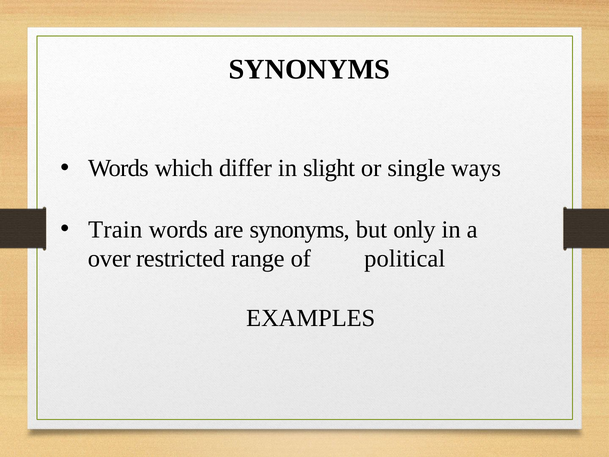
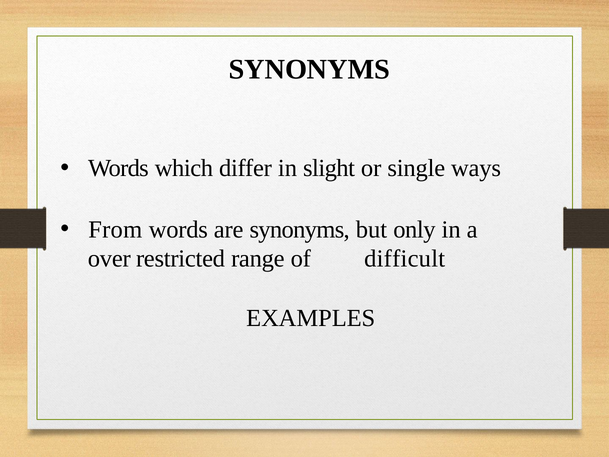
Train: Train -> From (115, 230)
political: political -> difficult (405, 259)
